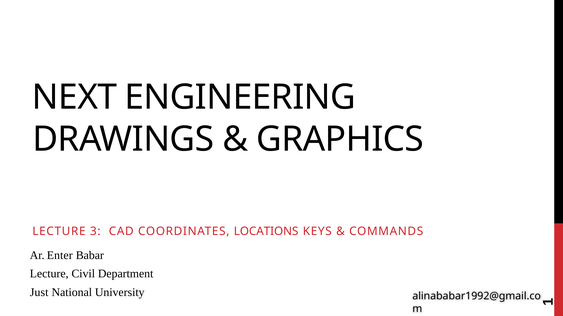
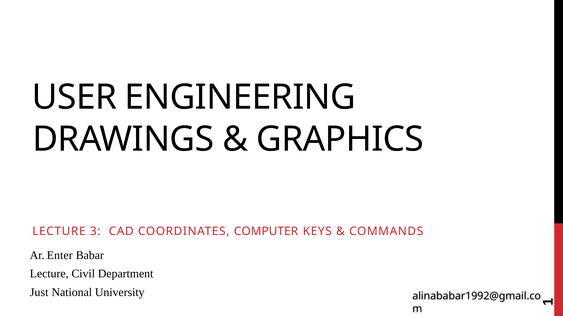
NEXT: NEXT -> USER (74, 97)
LOCATIONS: LOCATIONS -> COMPUTER (266, 232)
